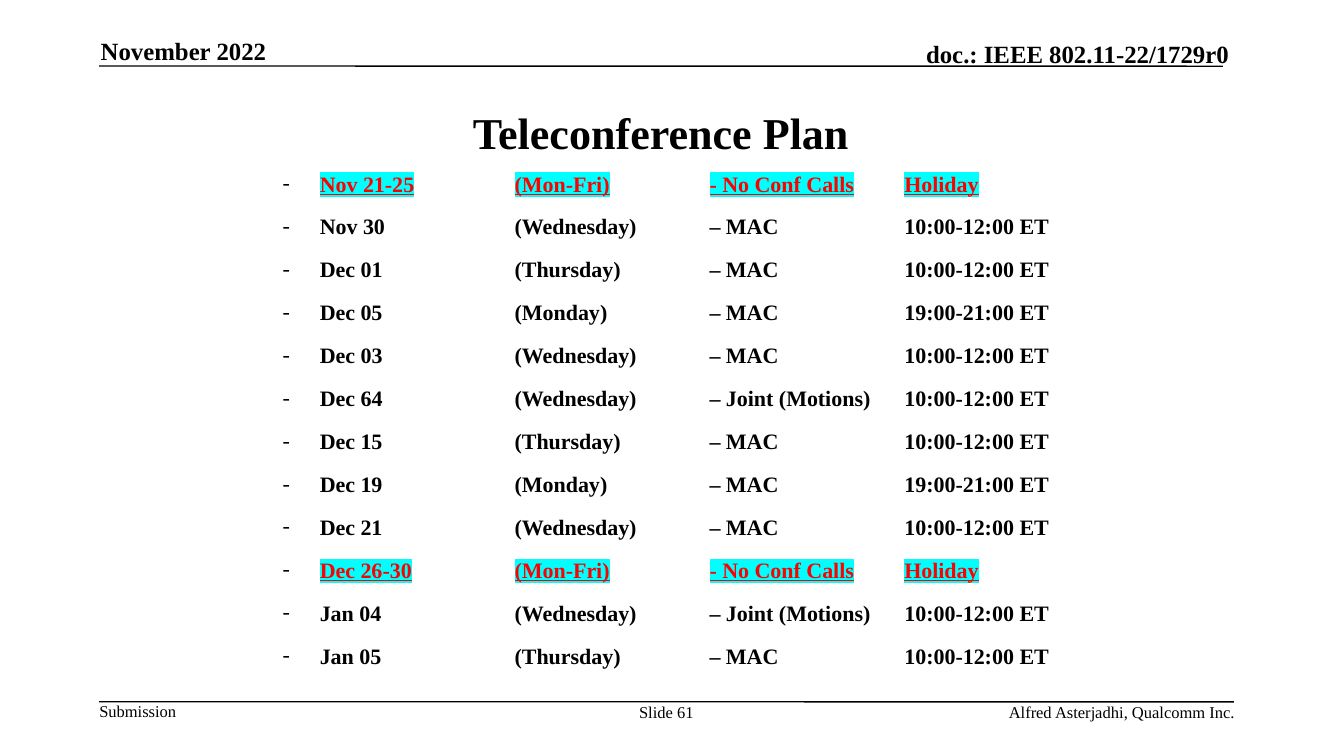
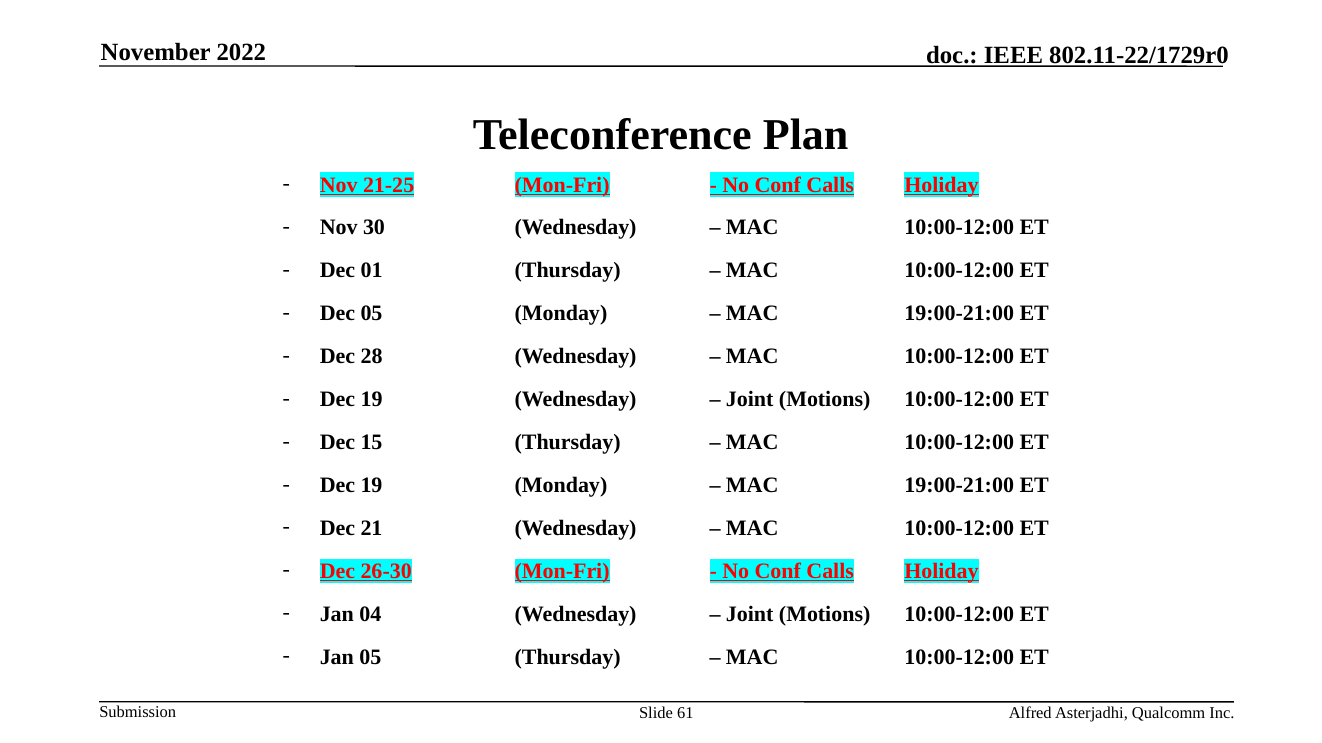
03: 03 -> 28 (372, 357)
64: 64 -> 19 (372, 400)
